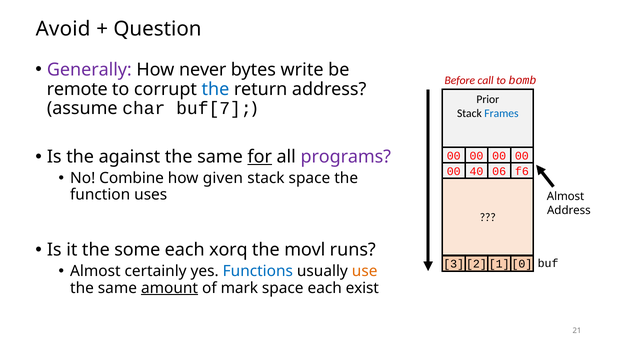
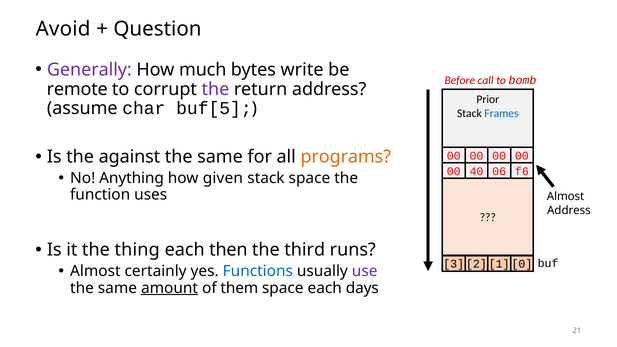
never: never -> much (203, 70)
the colour: blue -> purple (215, 89)
buf[7: buf[7 -> buf[5 (214, 109)
for underline: present -> none (260, 157)
programs colour: purple -> orange (346, 157)
Combine: Combine -> Anything (132, 178)
some: some -> thing (137, 250)
xorq: xorq -> then (228, 250)
movl: movl -> third (305, 250)
use colour: orange -> purple (365, 271)
mark: mark -> them (239, 288)
exist: exist -> days (362, 288)
